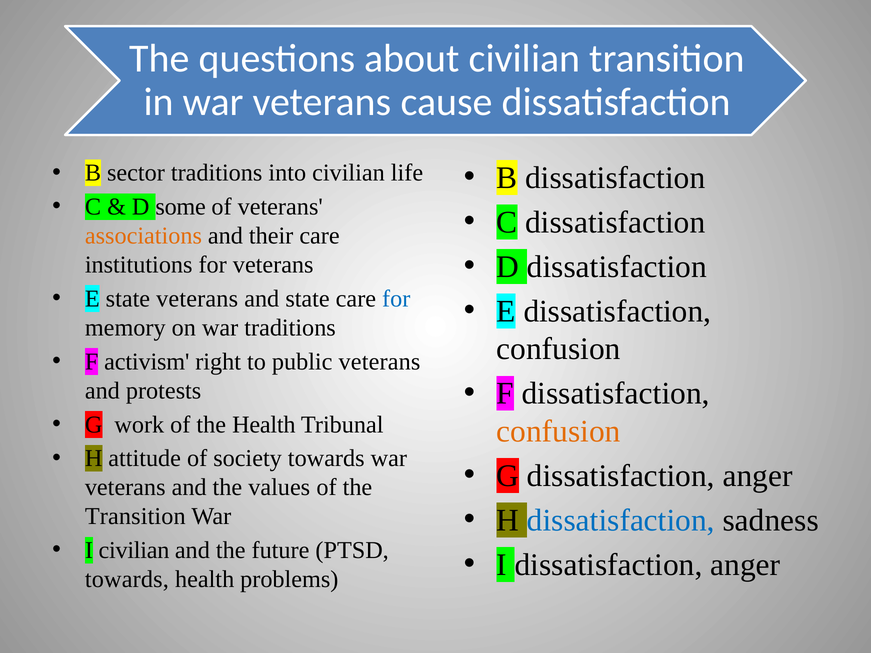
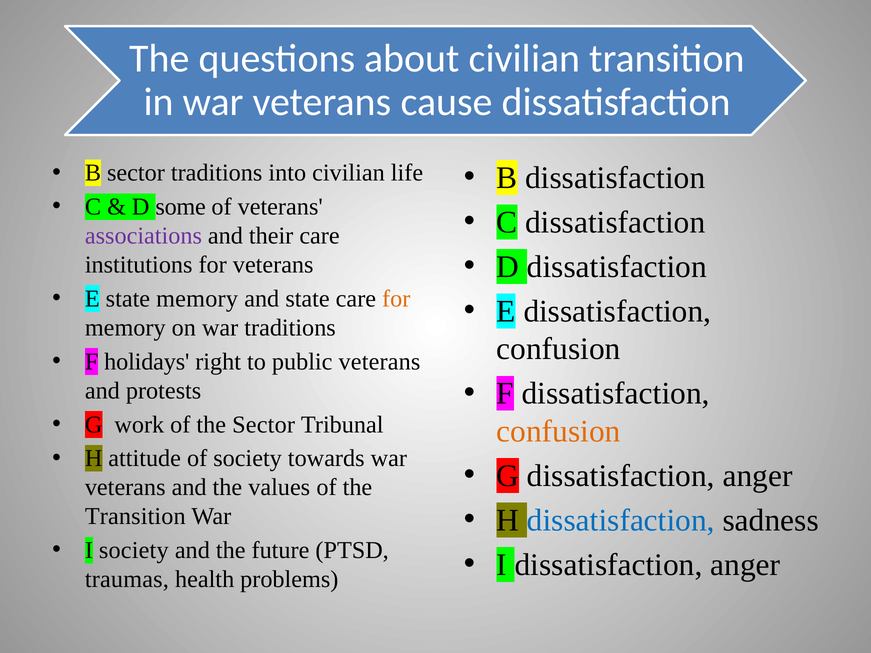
associations colour: orange -> purple (143, 236)
state veterans: veterans -> memory (197, 299)
for colour: blue -> orange (396, 299)
activism: activism -> holidays (147, 362)
the Health: Health -> Sector (264, 425)
I civilian: civilian -> society (134, 551)
towards: towards -> traumas (127, 580)
